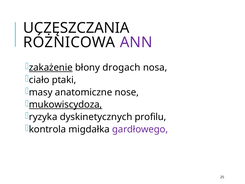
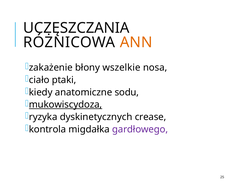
ANN colour: purple -> orange (136, 42)
zakażenie underline: present -> none (51, 68)
drogach: drogach -> wszelkie (121, 68)
masy: masy -> kiedy (41, 92)
nose: nose -> sodu (127, 92)
profilu: profilu -> crease (150, 117)
